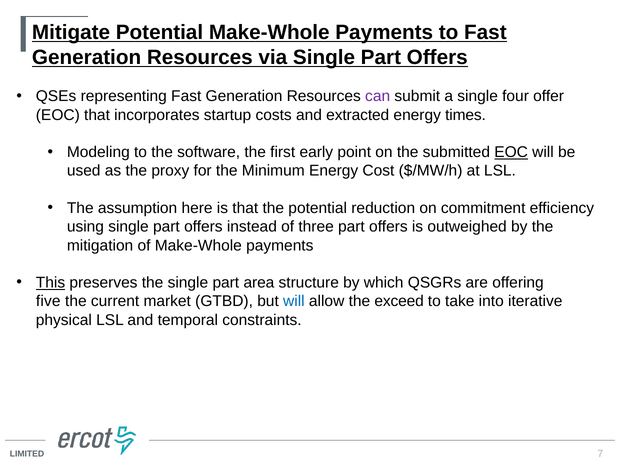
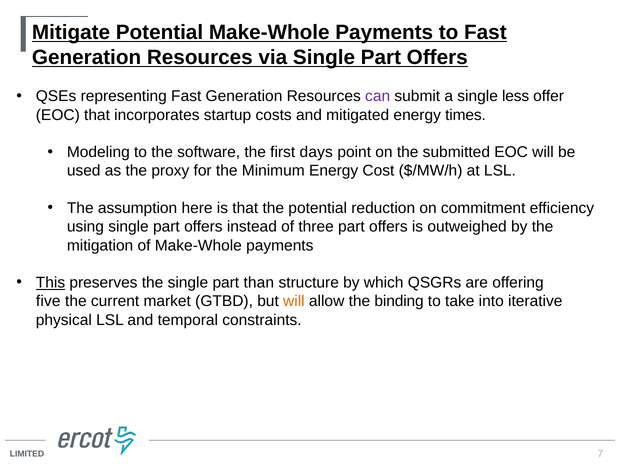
four: four -> less (516, 96)
extracted: extracted -> mitigated (358, 115)
early: early -> days (316, 152)
EOC underline: present -> none (511, 152)
area: area -> than (259, 283)
will colour: blue -> orange (294, 301)
exceed: exceed -> binding (399, 301)
